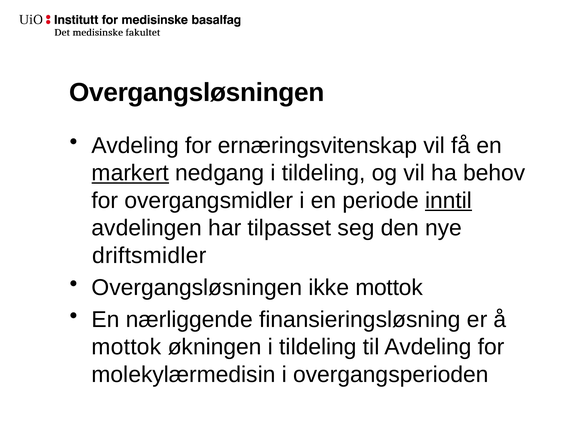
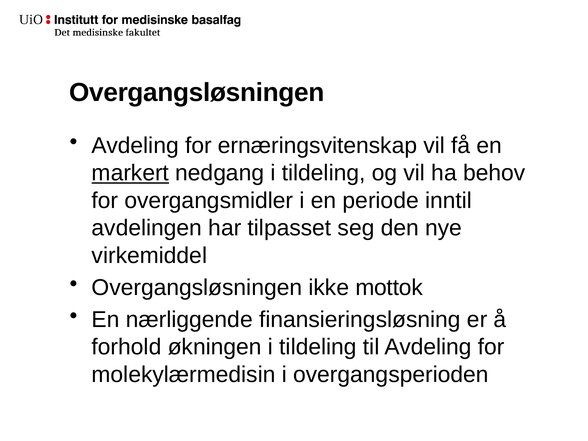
inntil underline: present -> none (449, 201)
driftsmidler: driftsmidler -> virkemiddel (149, 255)
mottok: mottok -> forhold (127, 347)
